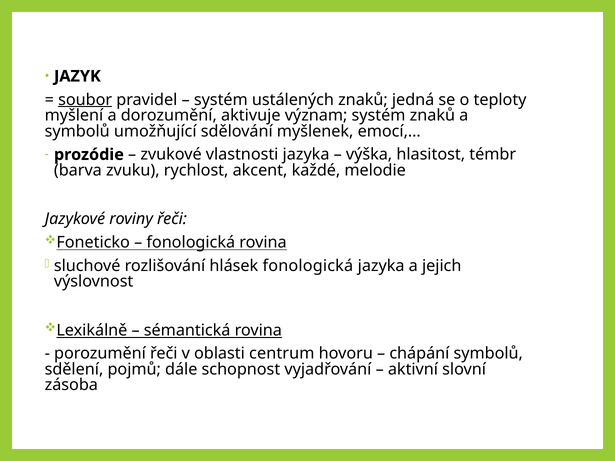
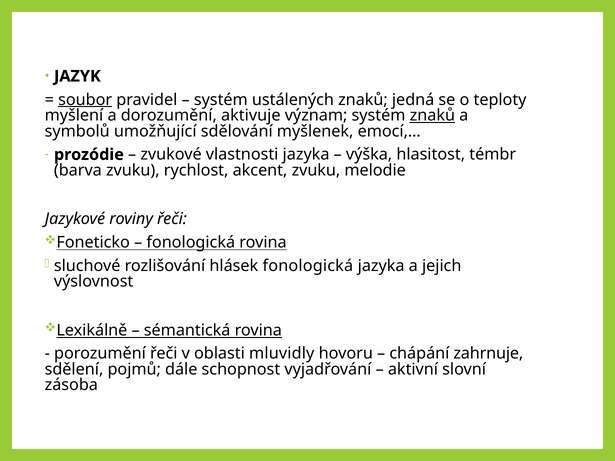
znaků underline: none -> present (432, 115)
akcent každé: každé -> zvuku (316, 170)
centrum: centrum -> mluvidly (282, 354)
chápání symbolů: symbolů -> zahrnuje (488, 354)
